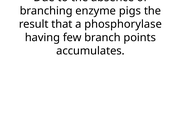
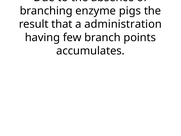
phosphorylase: phosphorylase -> administration (123, 24)
